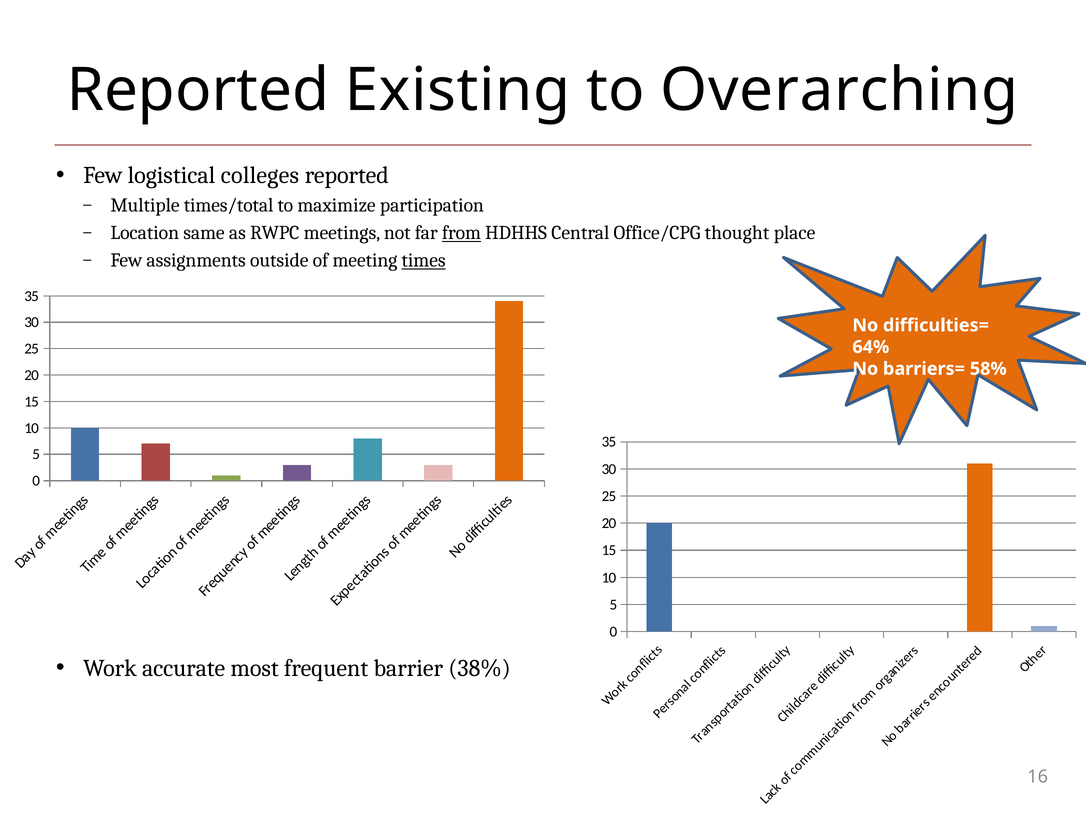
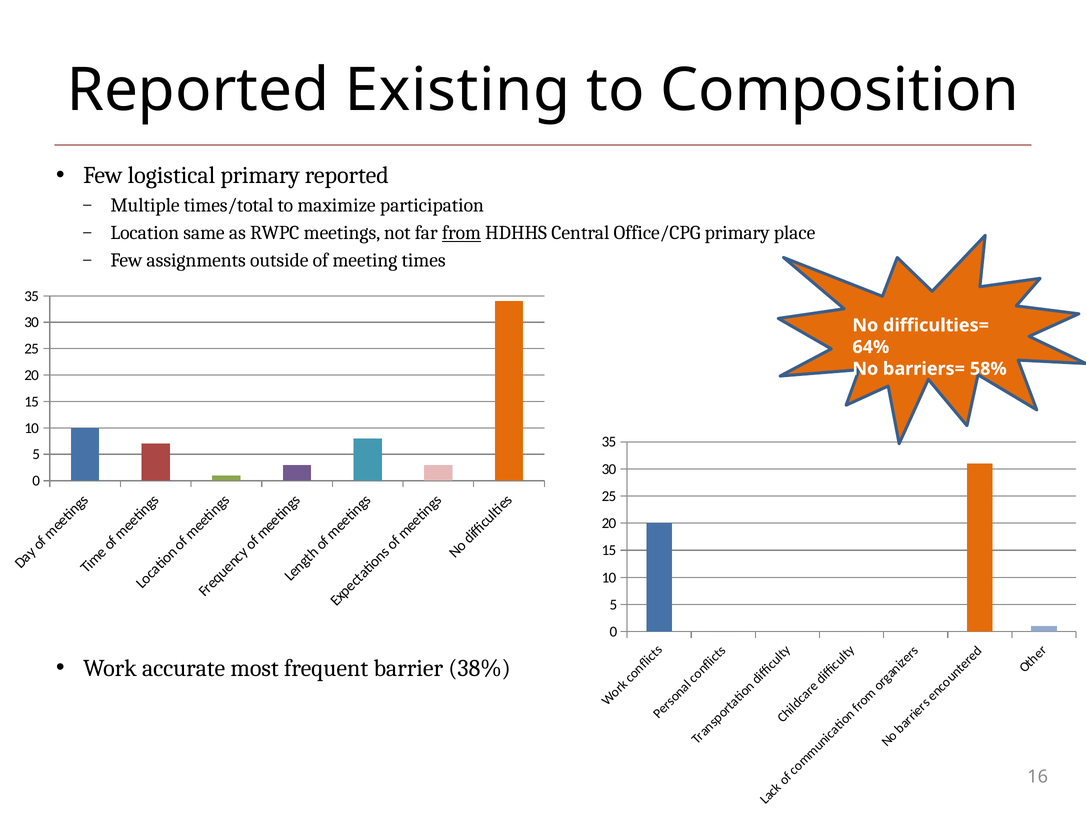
Overarching: Overarching -> Composition (840, 90)
logistical colleges: colleges -> primary (260, 175)
Office/CPG thought: thought -> primary (737, 233)
times underline: present -> none (424, 260)
